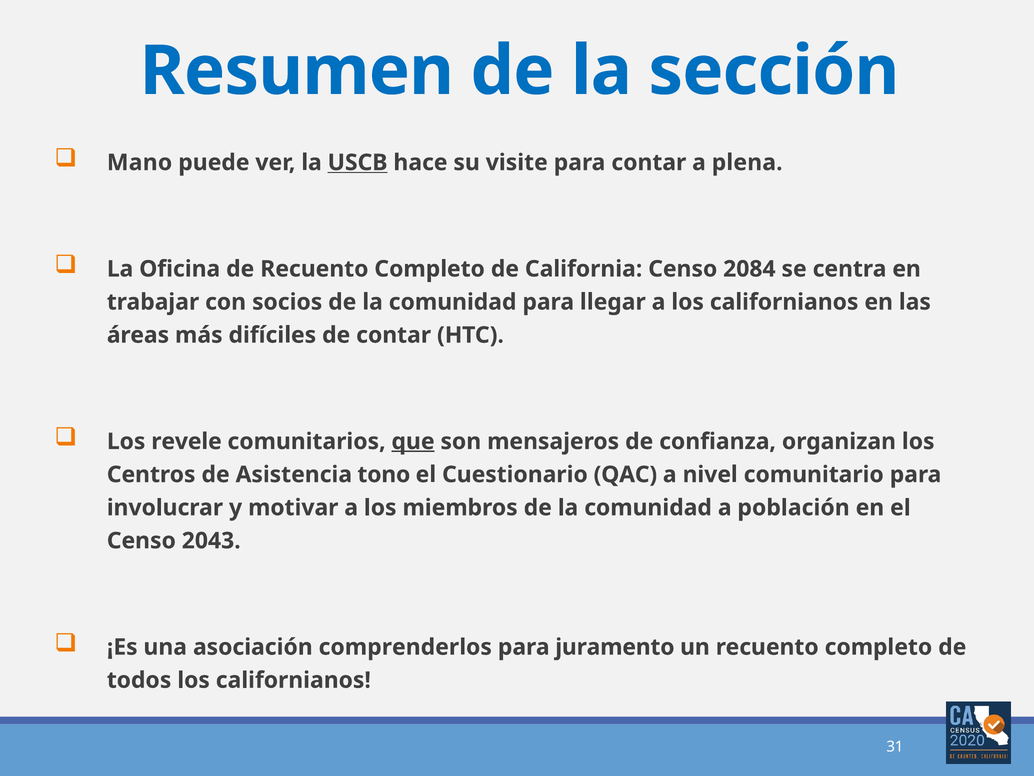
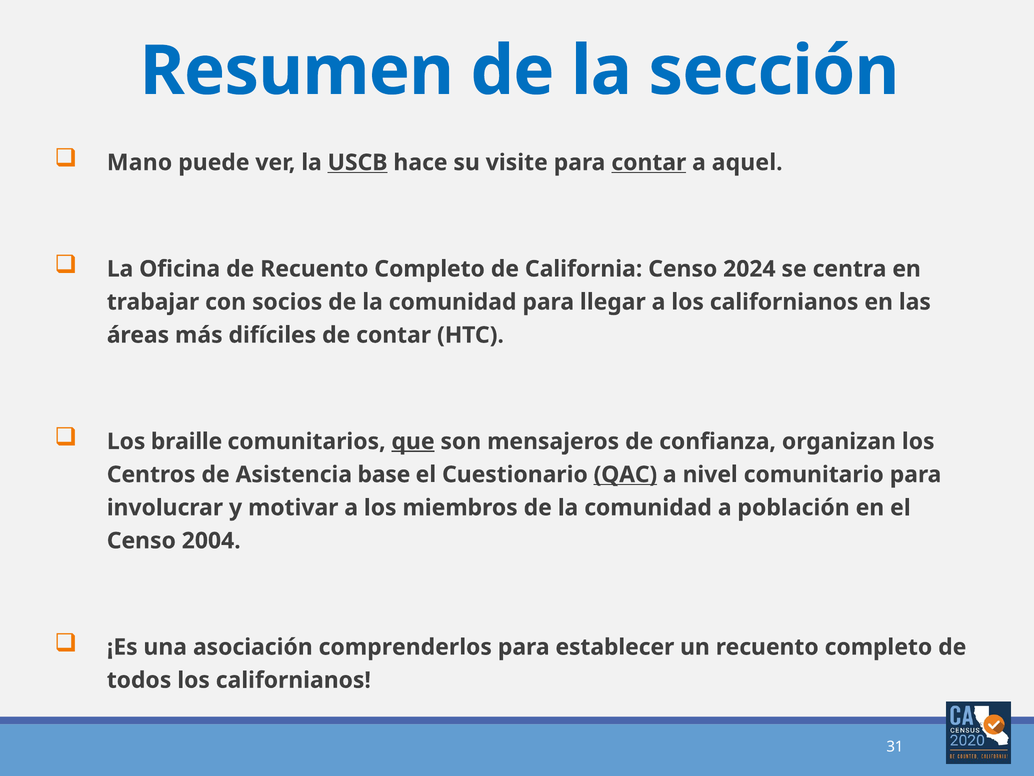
contar underline: none -> present (649, 162)
plena: plena -> aquel (747, 162)
2084: 2084 -> 2024 (749, 269)
revele: revele -> braille (187, 441)
tono: tono -> base (384, 474)
QAC underline: none -> present (625, 474)
2043: 2043 -> 2004 (211, 540)
juramento: juramento -> establecer (615, 647)
